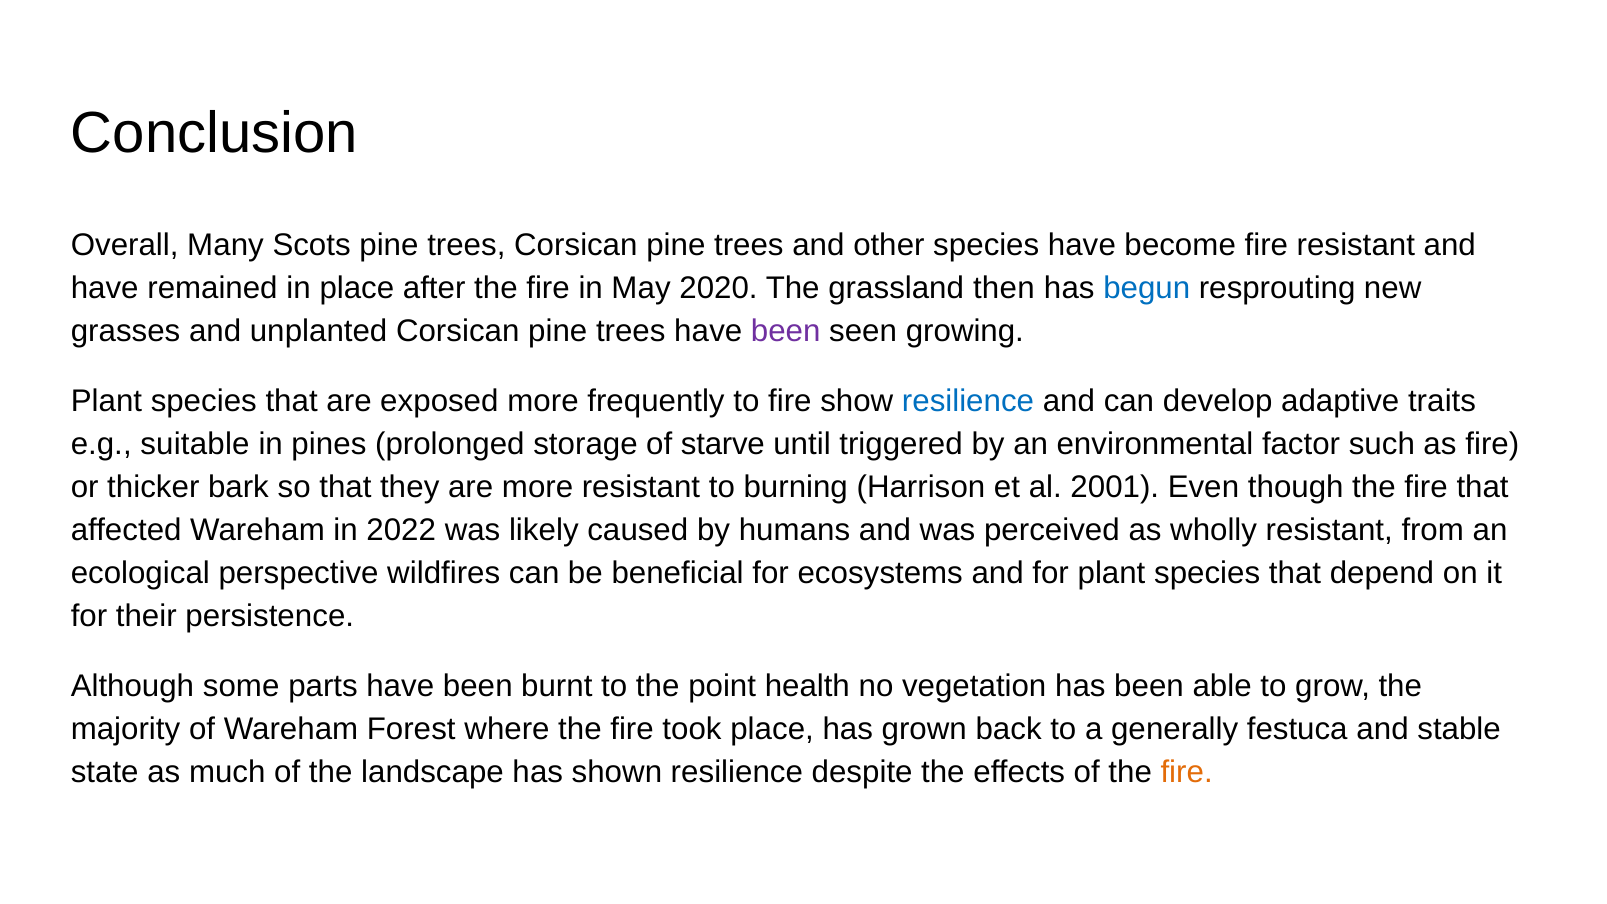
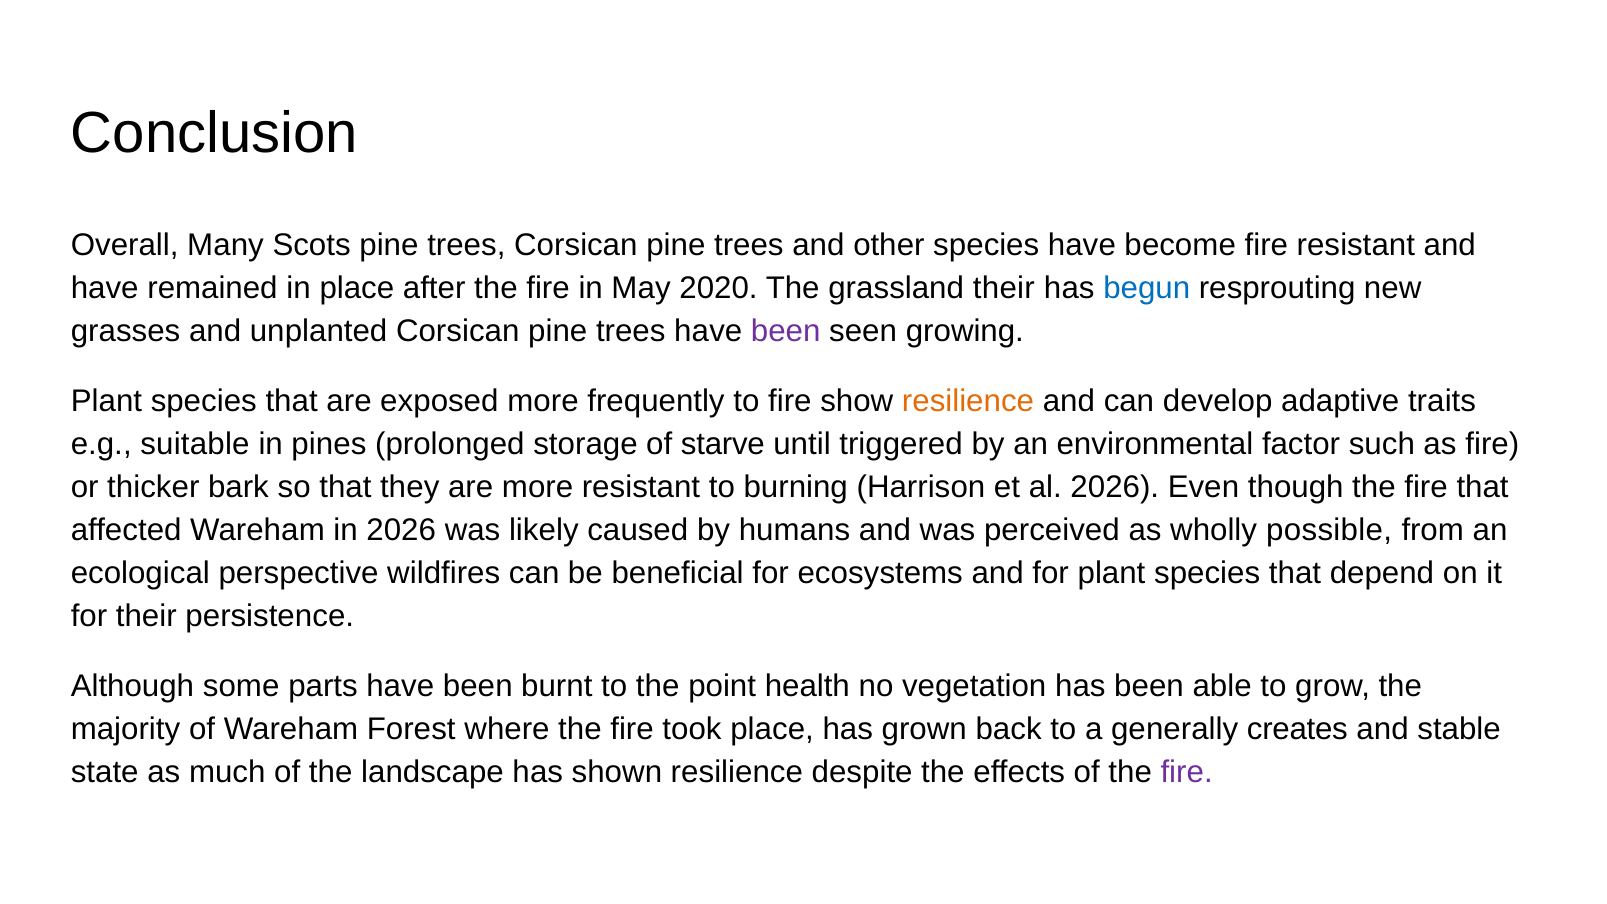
grassland then: then -> their (1004, 288)
resilience colour: blue -> orange (968, 401)
al 2001: 2001 -> 2026 (1115, 487)
in 2022: 2022 -> 2026 (401, 530)
wholly resistant: resistant -> possible (1329, 530)
festuca: festuca -> creates (1297, 729)
fire colour: orange -> purple (1187, 773)
